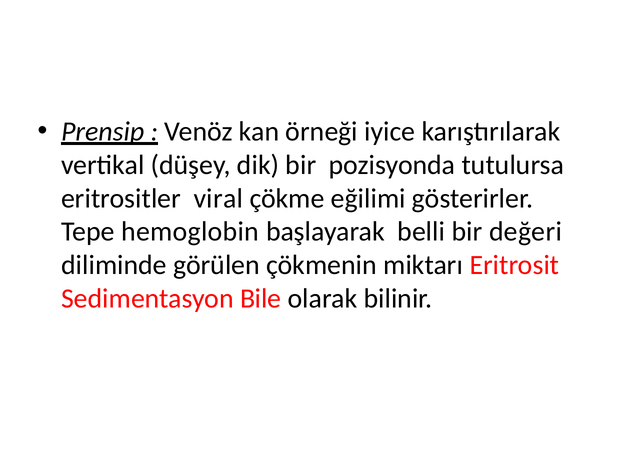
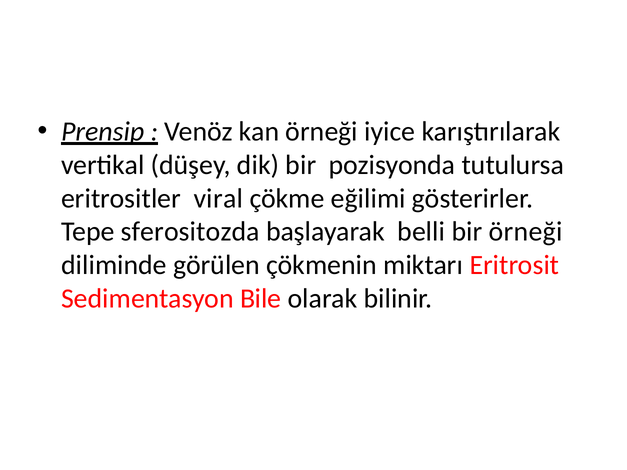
hemoglobin: hemoglobin -> sferositozda (190, 232)
bir değeri: değeri -> örneği (526, 232)
